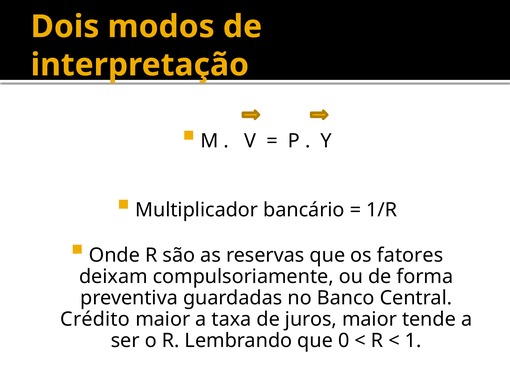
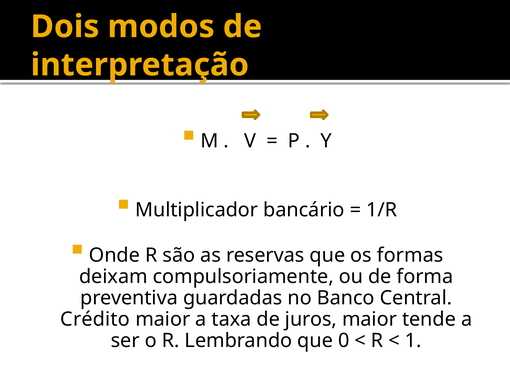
fatores: fatores -> formas (410, 256)
